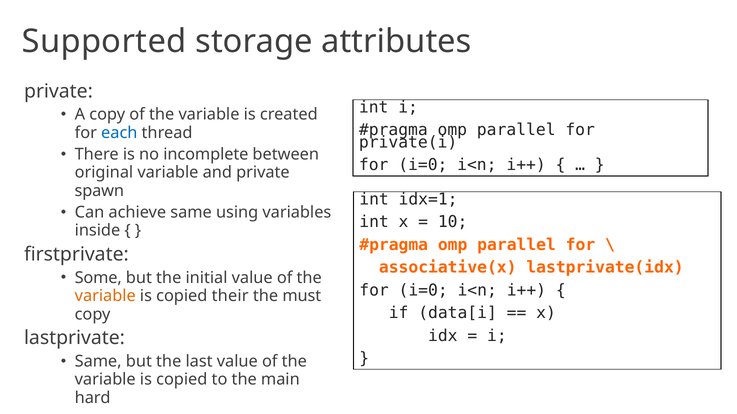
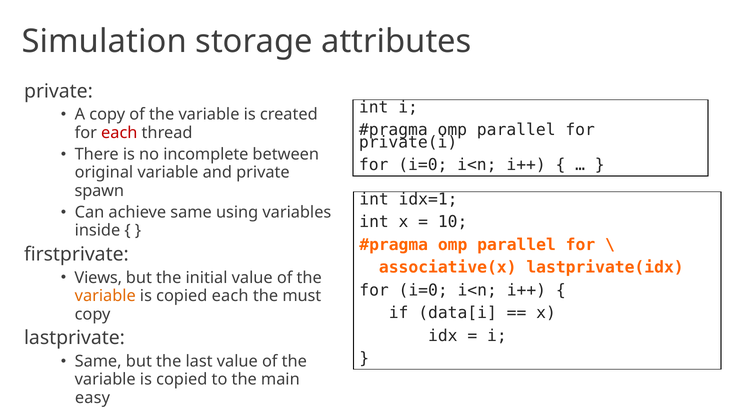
Supported: Supported -> Simulation (104, 41)
each colour: blue -> red (119, 133)
Some: Some -> Views (98, 278)
copied their: their -> each (230, 296)
hard: hard -> easy (93, 398)
